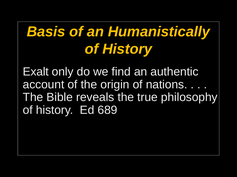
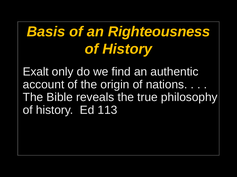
Humanistically: Humanistically -> Righteousness (159, 32)
689: 689 -> 113 (107, 110)
